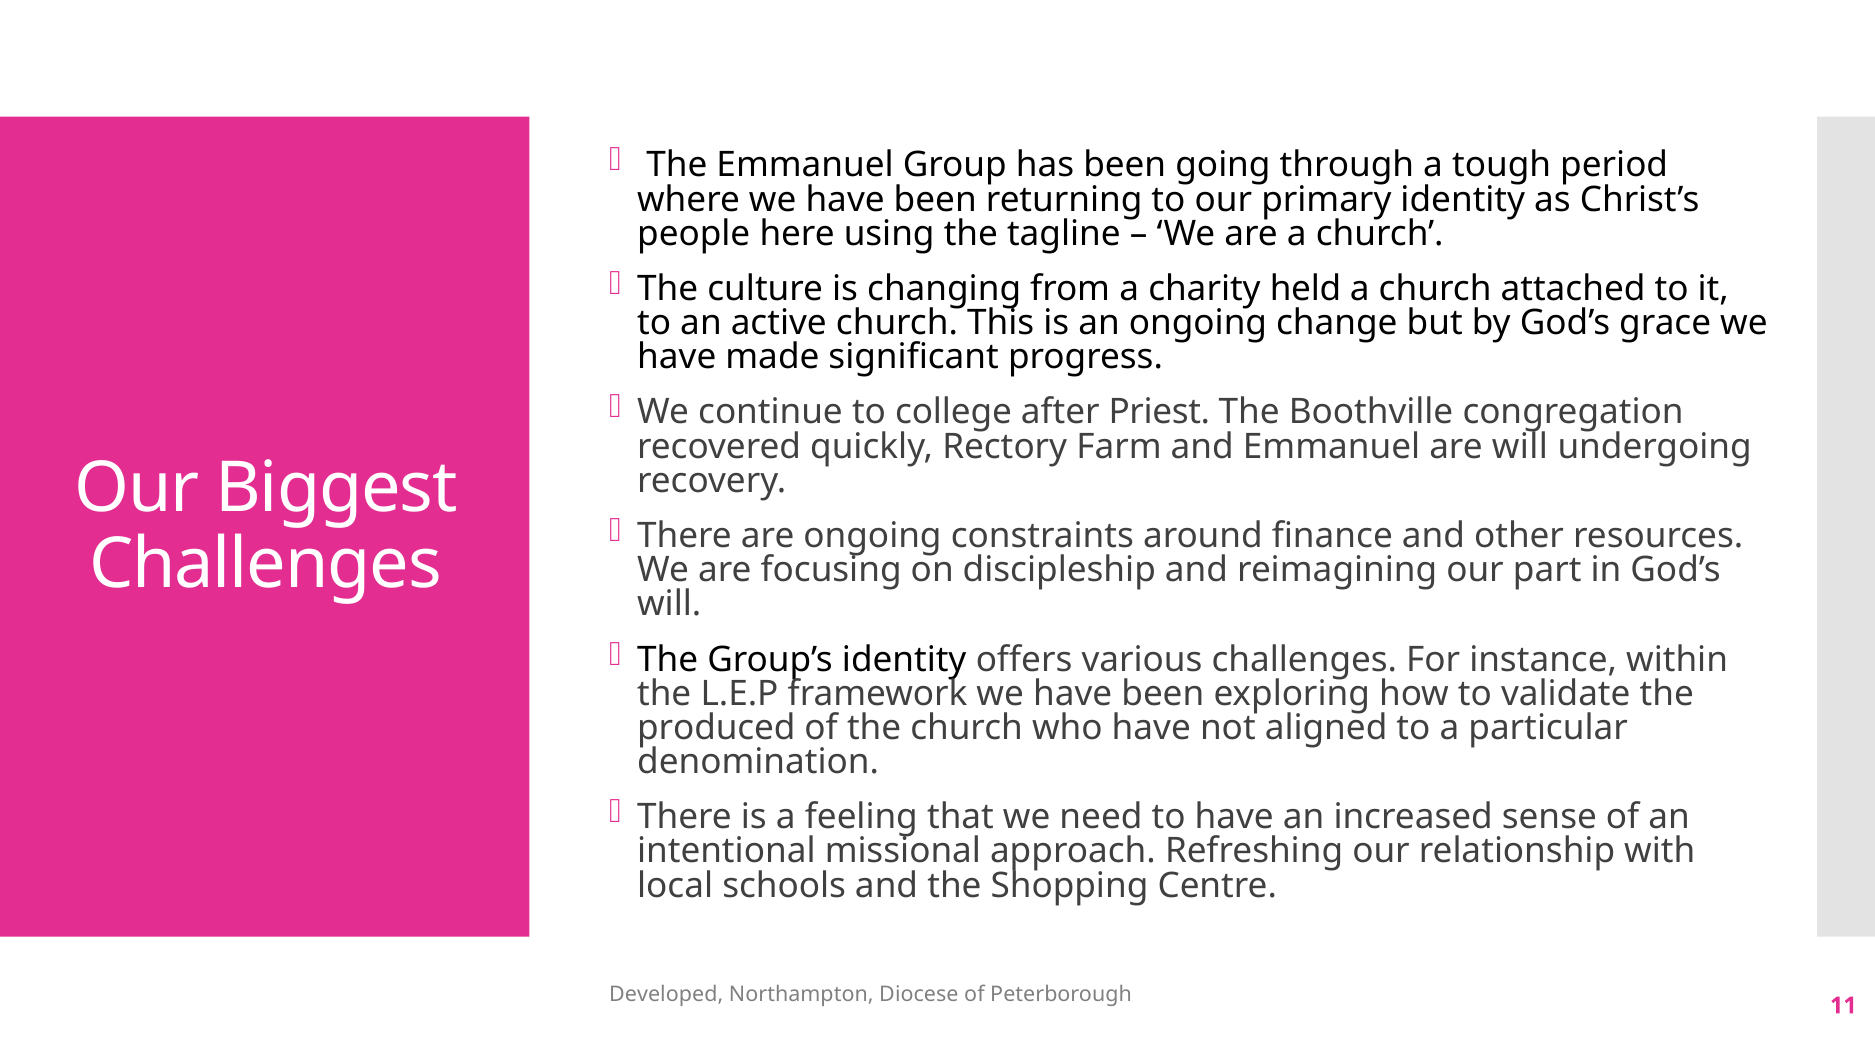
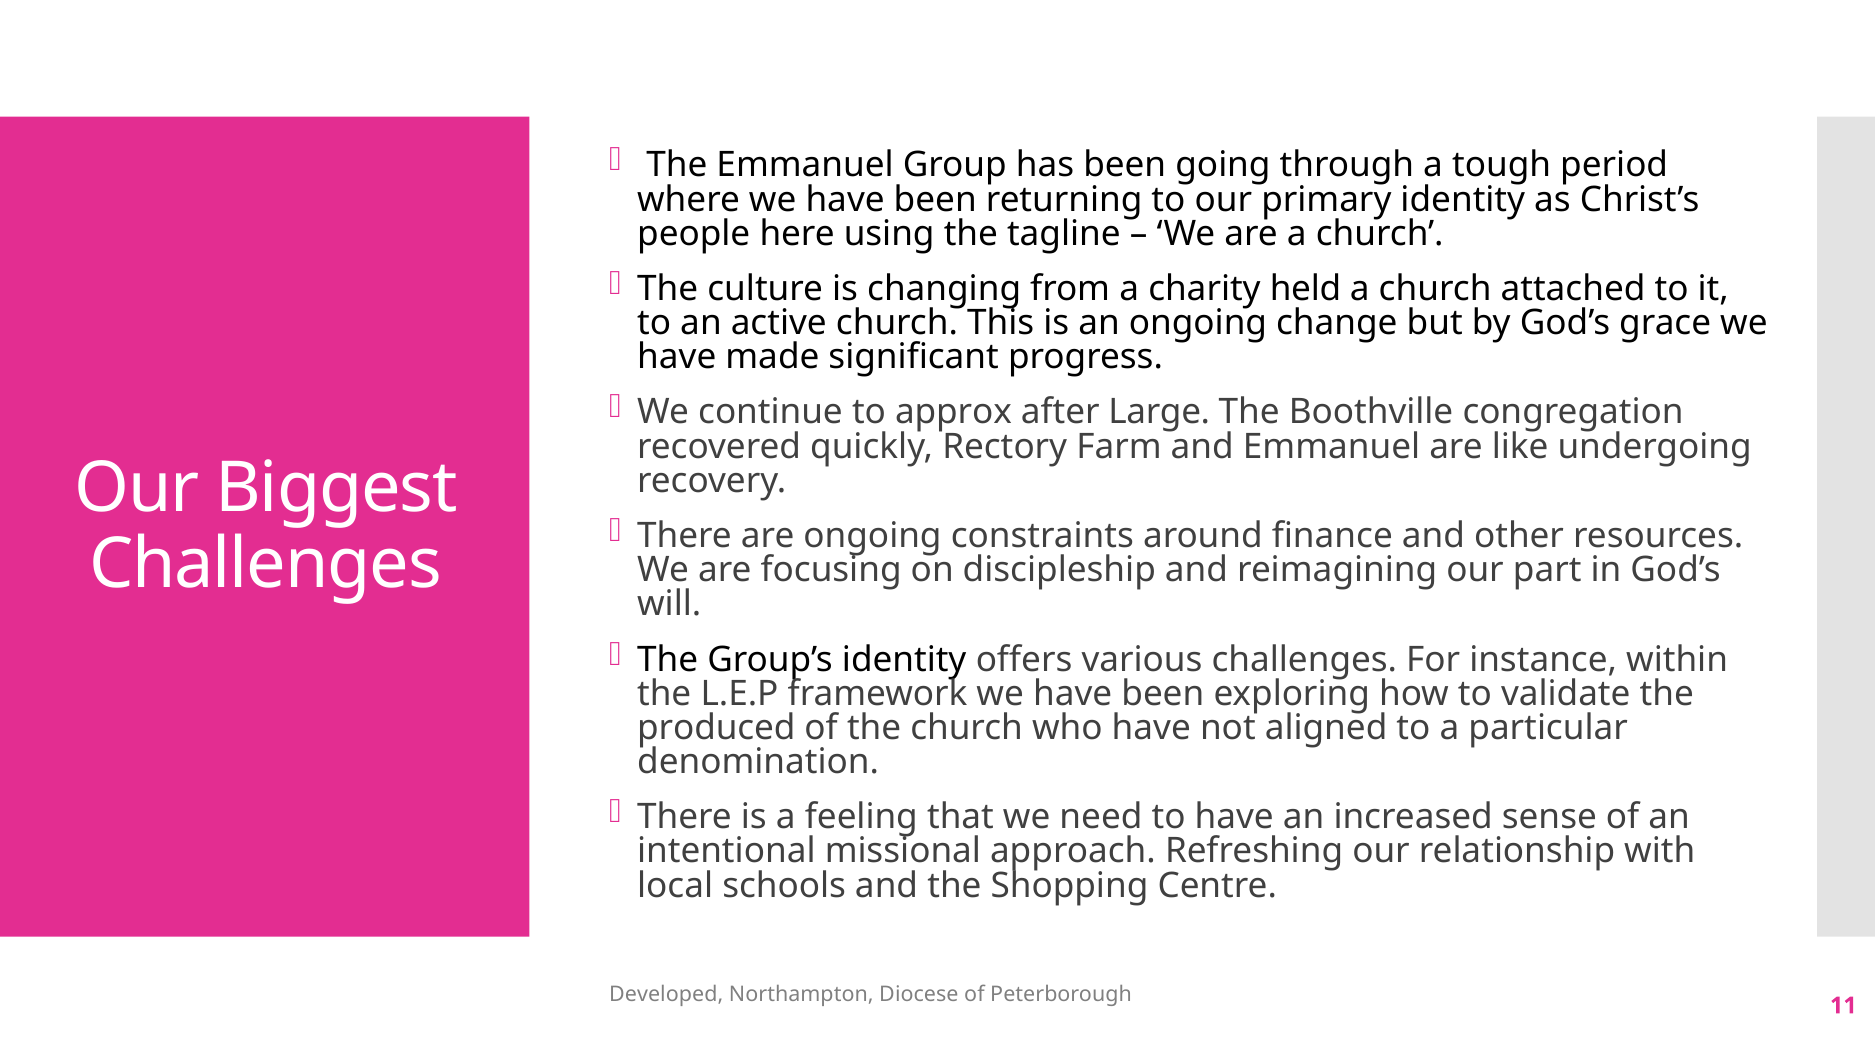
college: college -> approx (954, 412)
Priest: Priest -> Large (1159, 412)
are will: will -> like (1520, 446)
